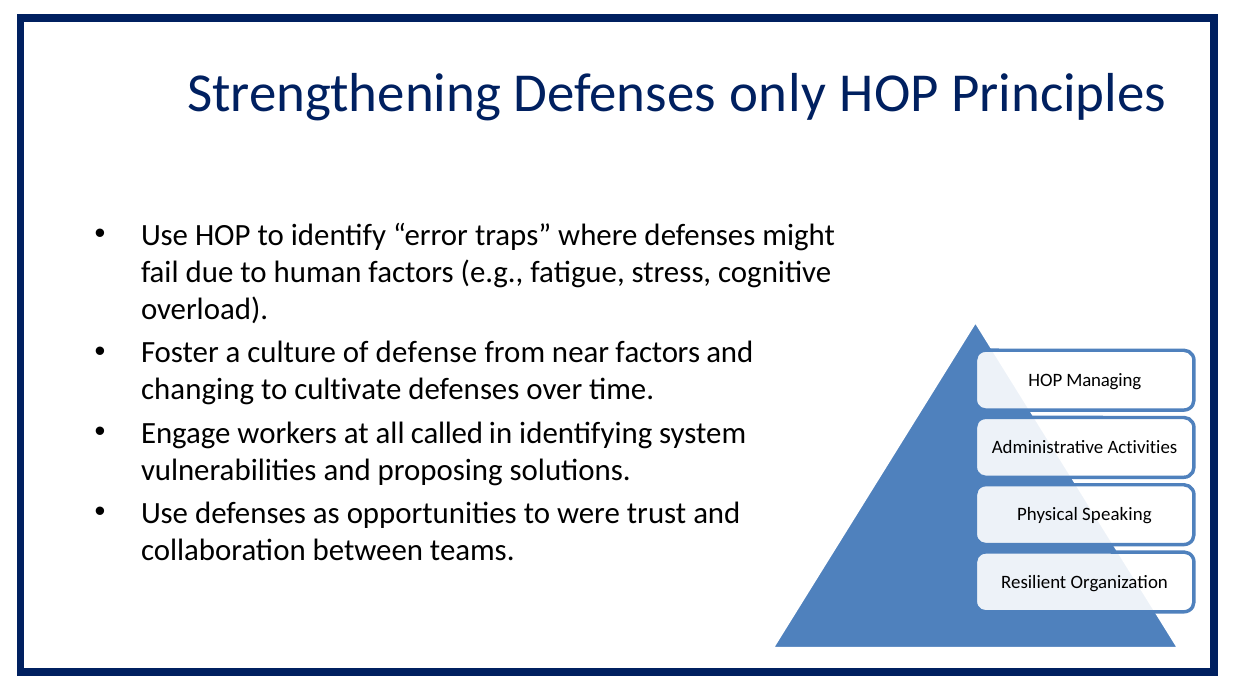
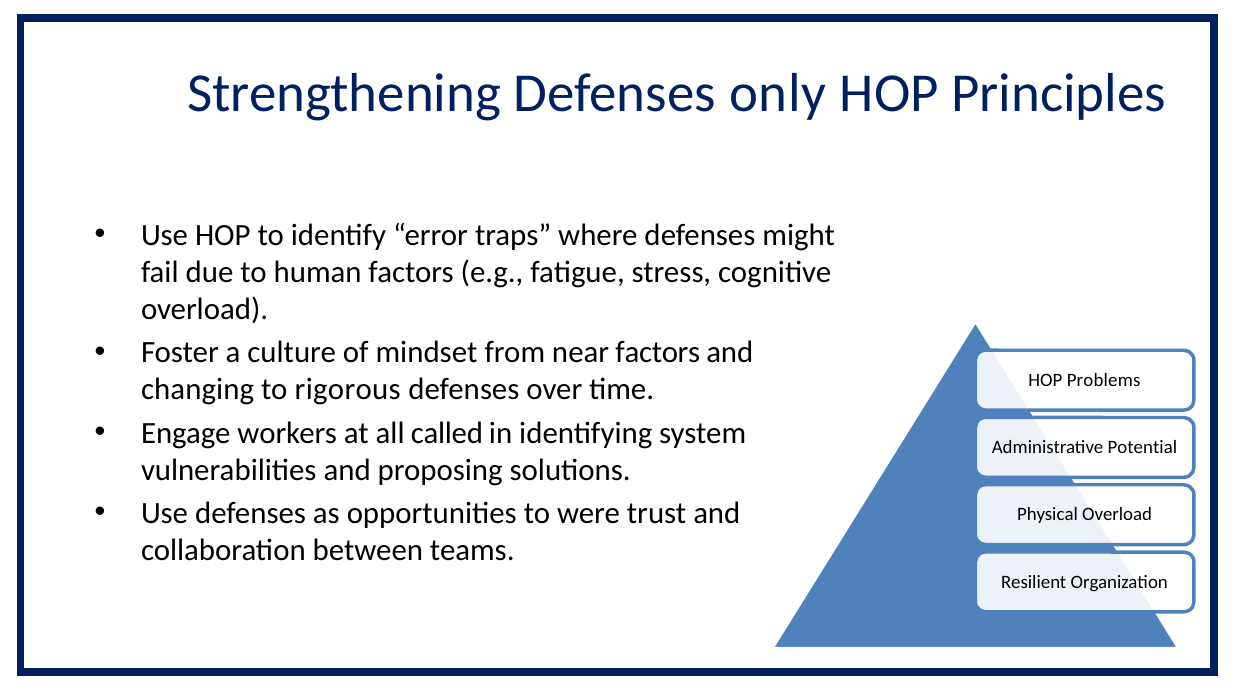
defense: defense -> mindset (427, 353)
Managing: Managing -> Problems (1104, 380)
cultivate: cultivate -> rigorous (348, 390)
Activities: Activities -> Potential (1142, 447)
Speaking: Speaking -> Overload (1117, 514)
